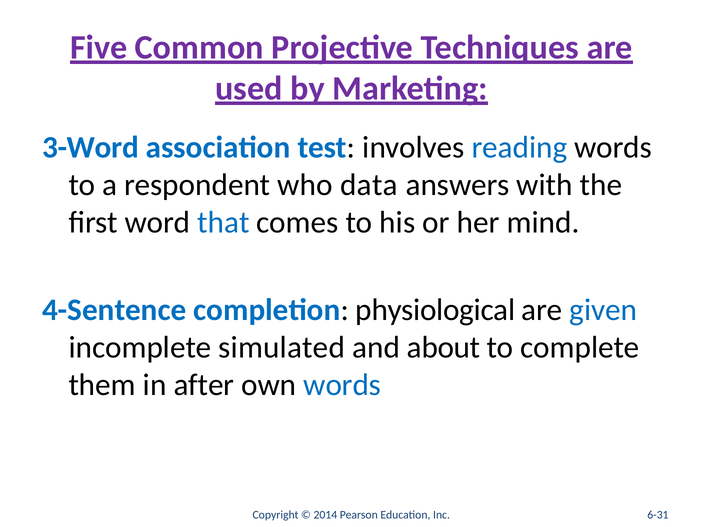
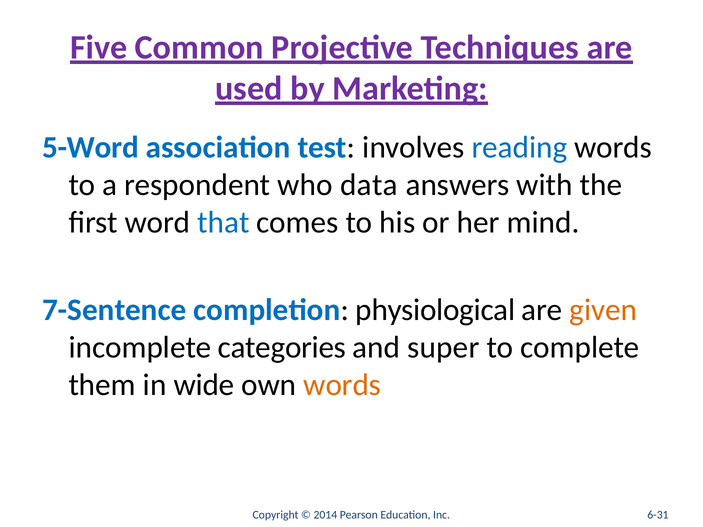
3-Word: 3-Word -> 5-Word (90, 147)
4-Sentence: 4-Sentence -> 7-Sentence (114, 310)
given colour: blue -> orange (603, 310)
simulated: simulated -> categories (282, 347)
about: about -> super (443, 347)
after: after -> wide (204, 385)
words colour: blue -> orange (342, 385)
